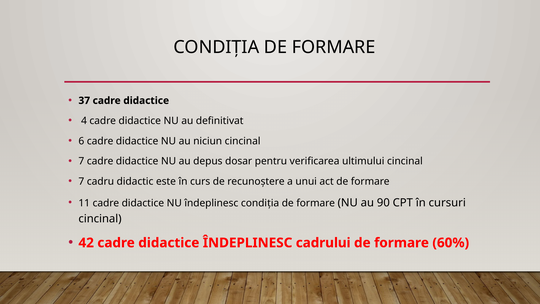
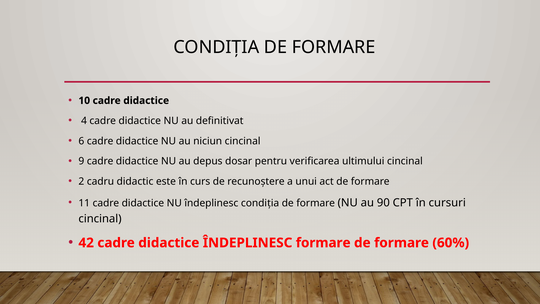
37: 37 -> 10 (84, 101)
7: 7 -> 9 (81, 161)
7: 7 -> 2 (81, 181)
ÎNDEPLINESC cadrului: cadrului -> formare (323, 243)
